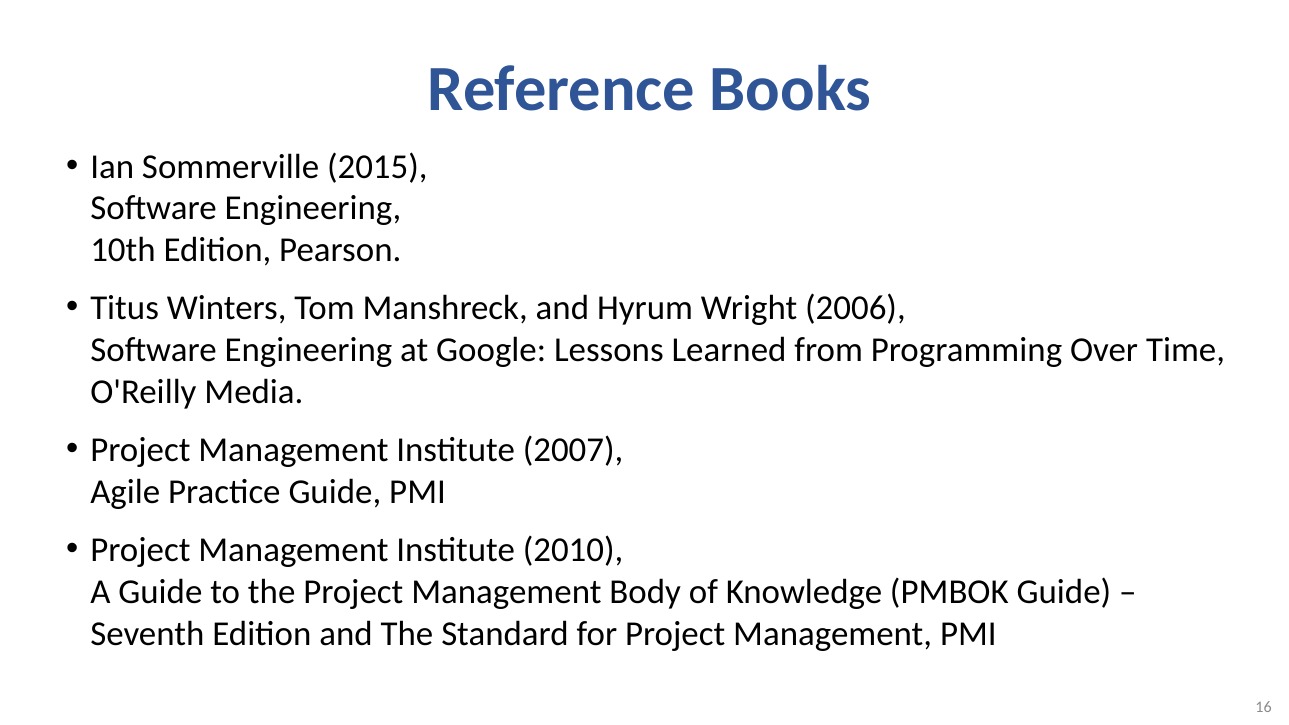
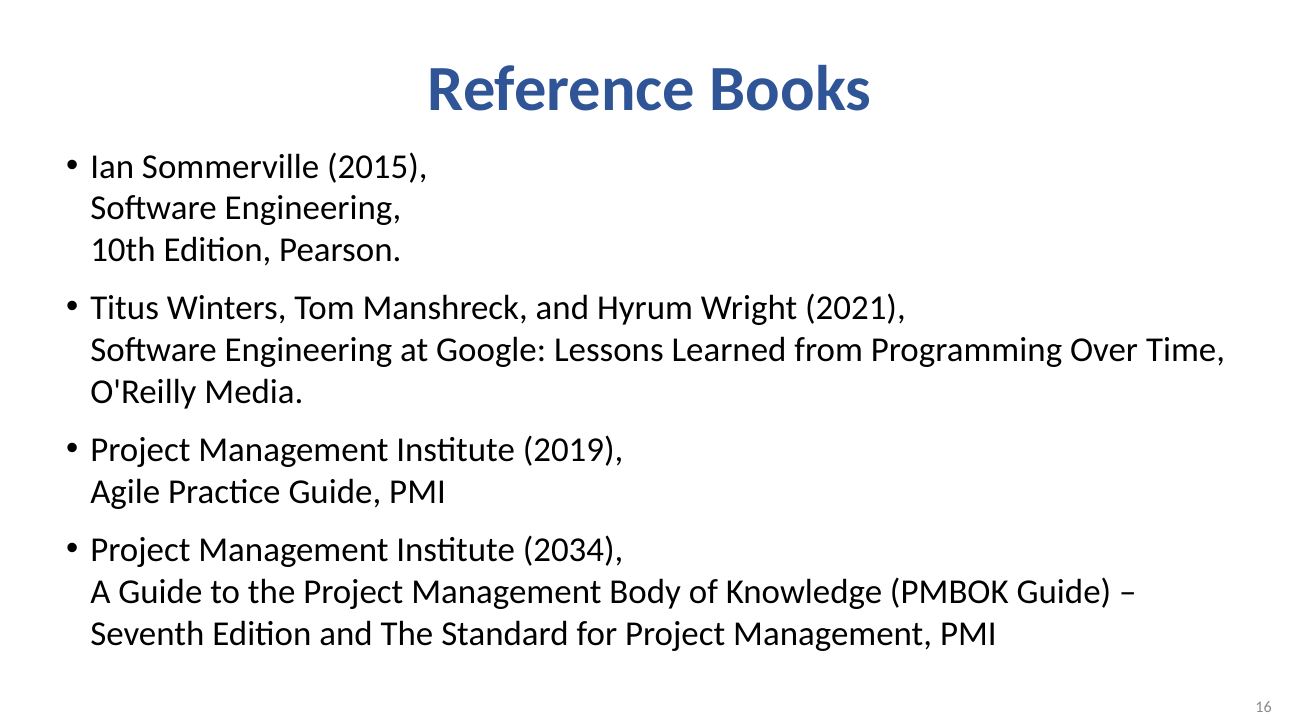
2006: 2006 -> 2021 (855, 308)
2007: 2007 -> 2019 (573, 450)
2010: 2010 -> 2034 (573, 550)
